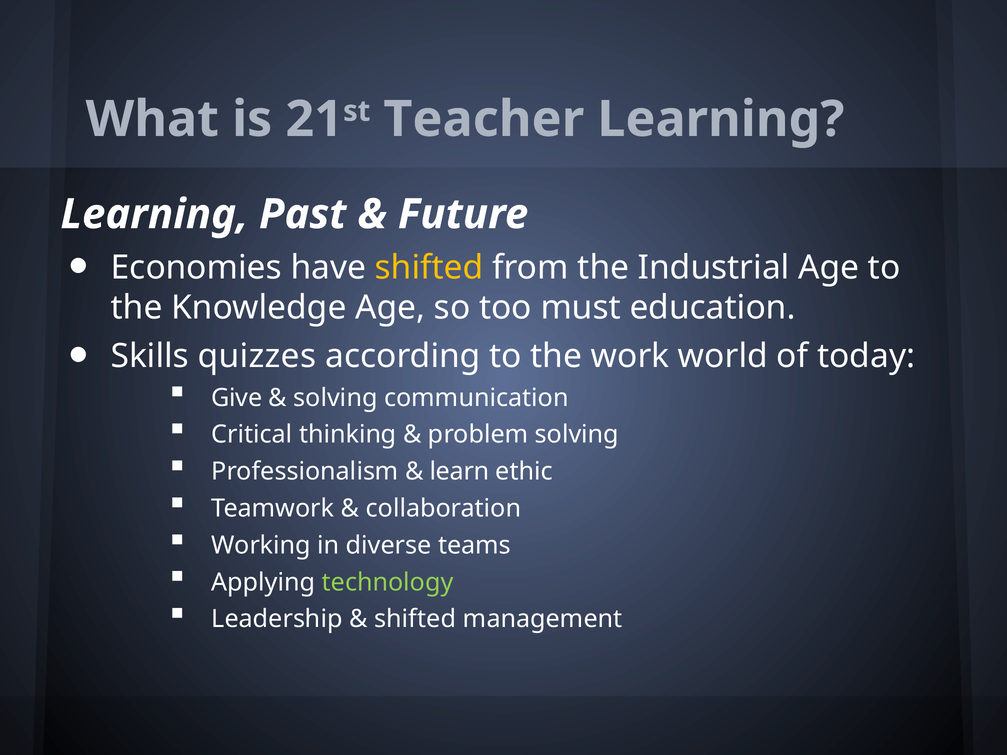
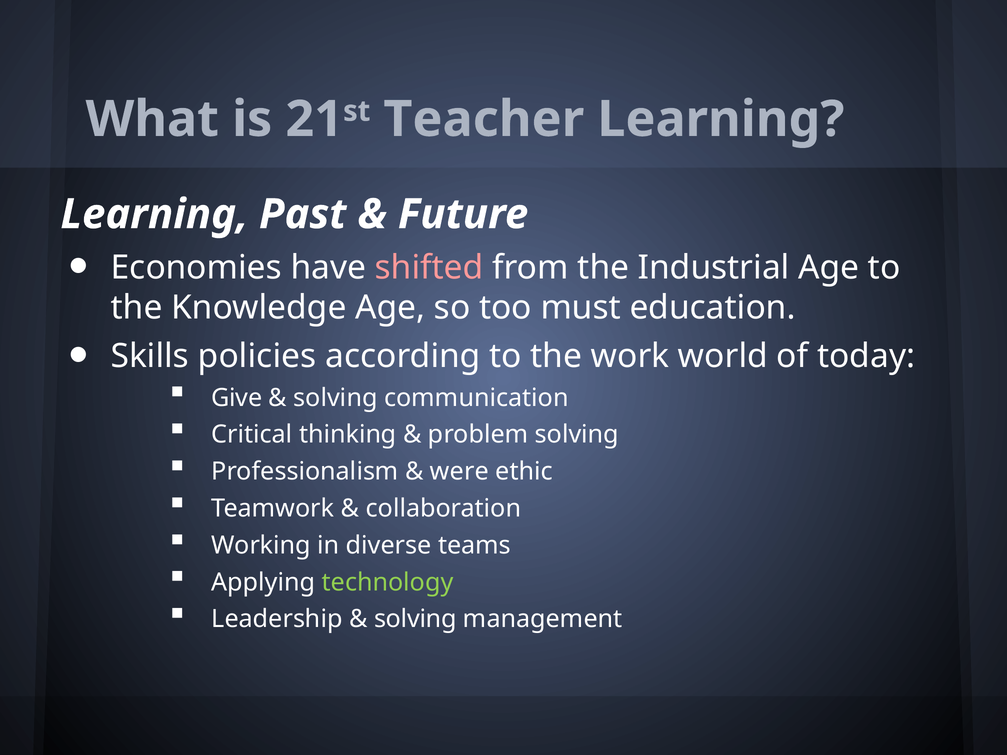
shifted colour: yellow -> pink (429, 268)
quizzes: quizzes -> policies (257, 357)
learn: learn -> were (459, 472)
shifted: shifted -> solving (415, 619)
